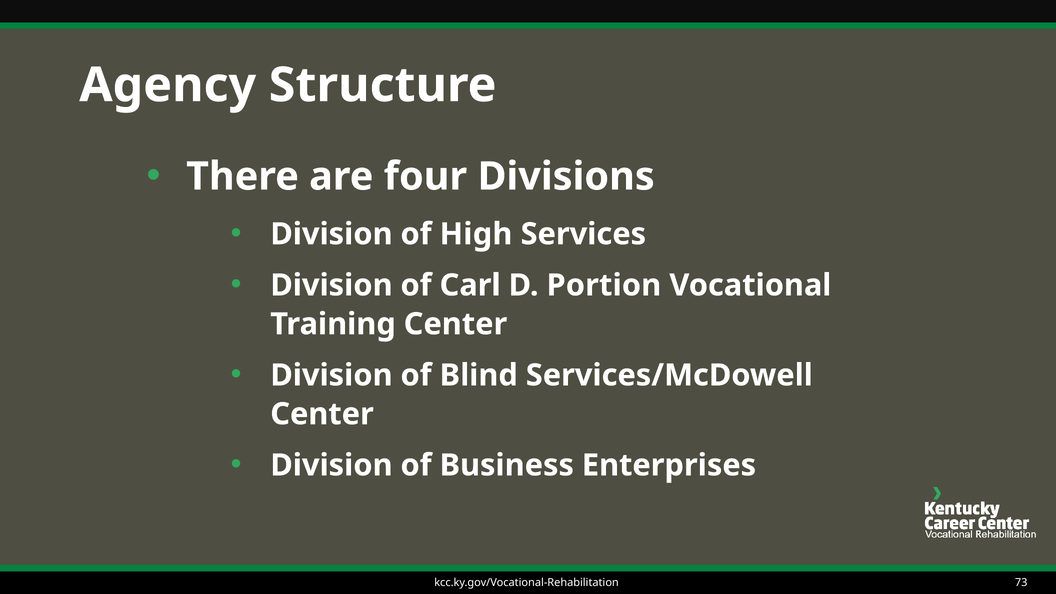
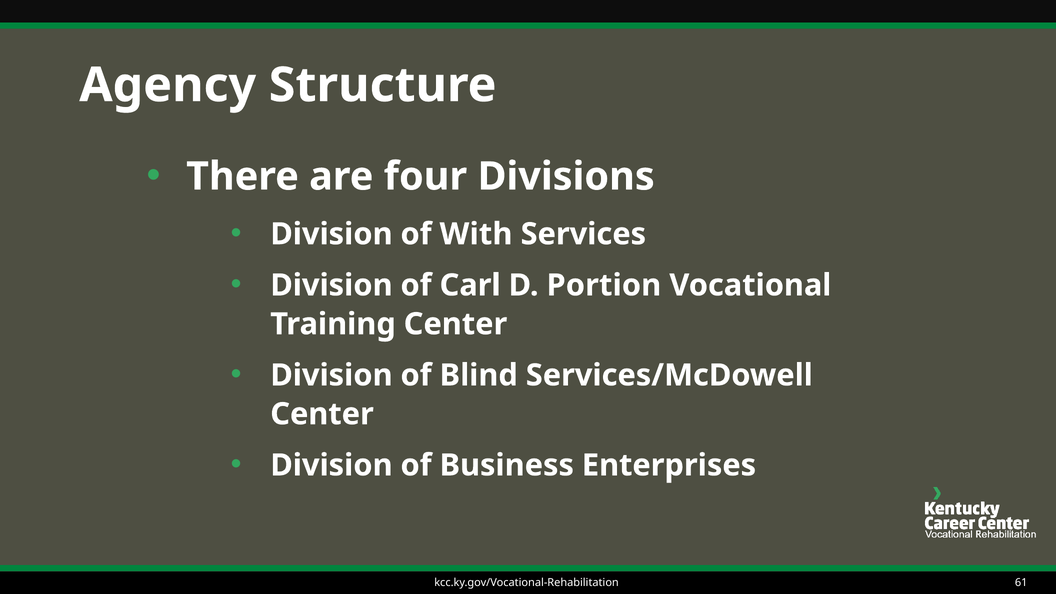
High: High -> With (476, 234)
73: 73 -> 61 (1021, 583)
